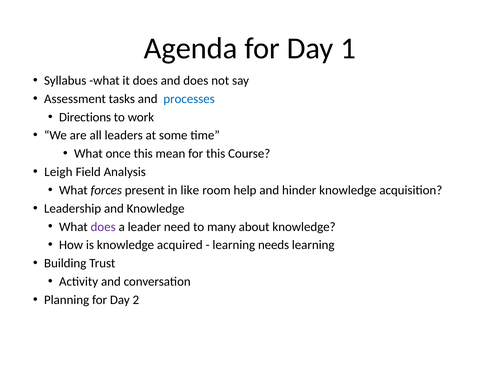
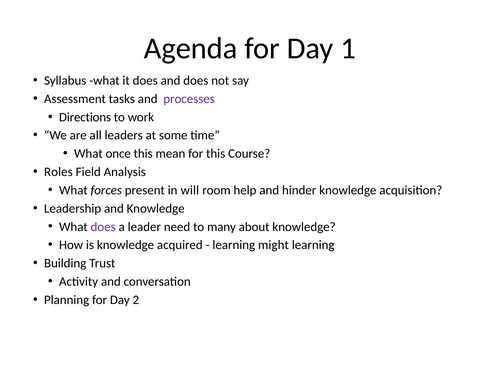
processes colour: blue -> purple (189, 99)
Leigh: Leigh -> Roles (58, 172)
like: like -> will (190, 190)
needs: needs -> might (273, 245)
